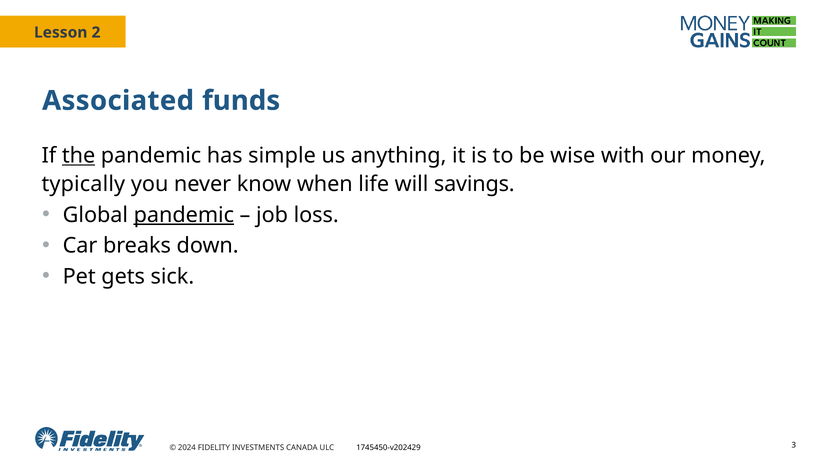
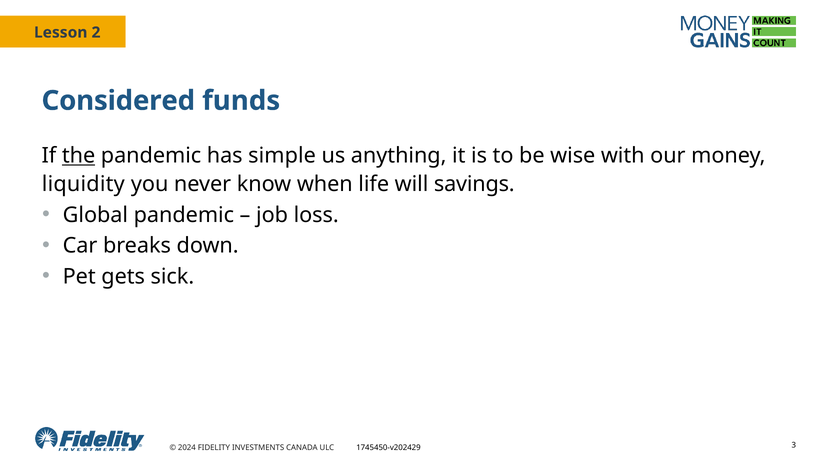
Associated: Associated -> Considered (118, 101)
typically: typically -> liquidity (83, 184)
pandemic underline: present -> none (184, 215)
